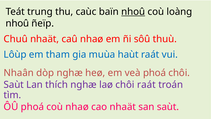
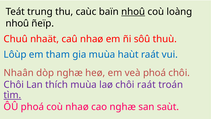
Saùt: Saùt -> Chôi (14, 84)
thích nghæ: nghæ -> muùa (84, 84)
tìm underline: none -> present (12, 95)
cao nhaät: nhaät -> nghæ (123, 107)
